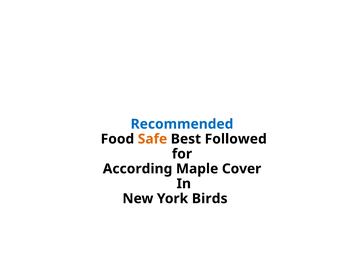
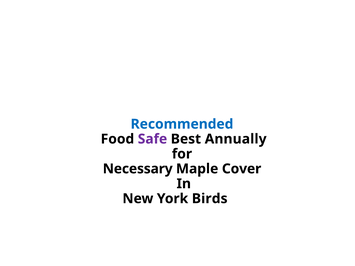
Safe colour: orange -> purple (152, 139)
Followed: Followed -> Annually (236, 139)
According: According -> Necessary (138, 169)
